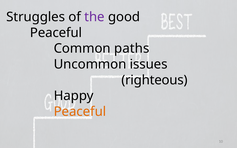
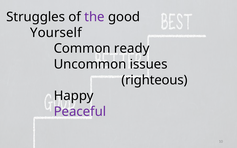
Peaceful: Peaceful -> Yourself (56, 33)
paths: paths -> ready (132, 48)
Peaceful colour: orange -> purple (80, 112)
